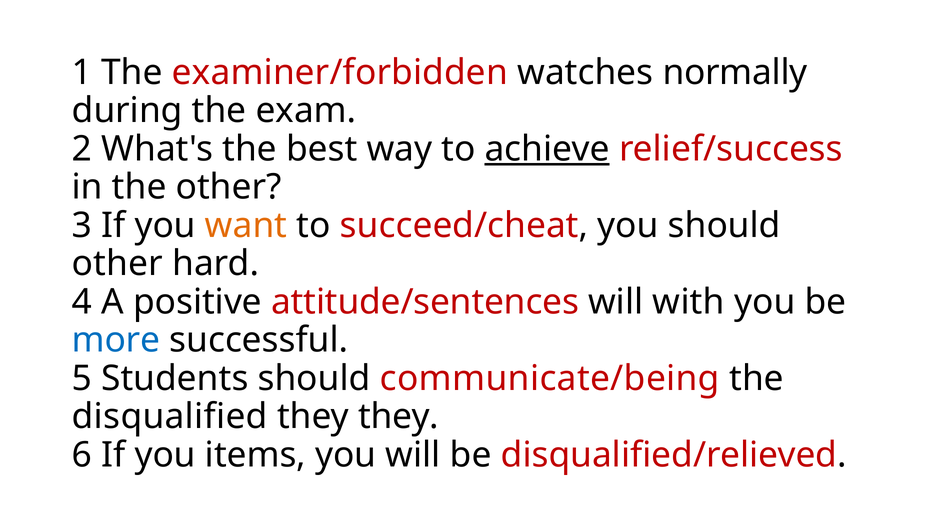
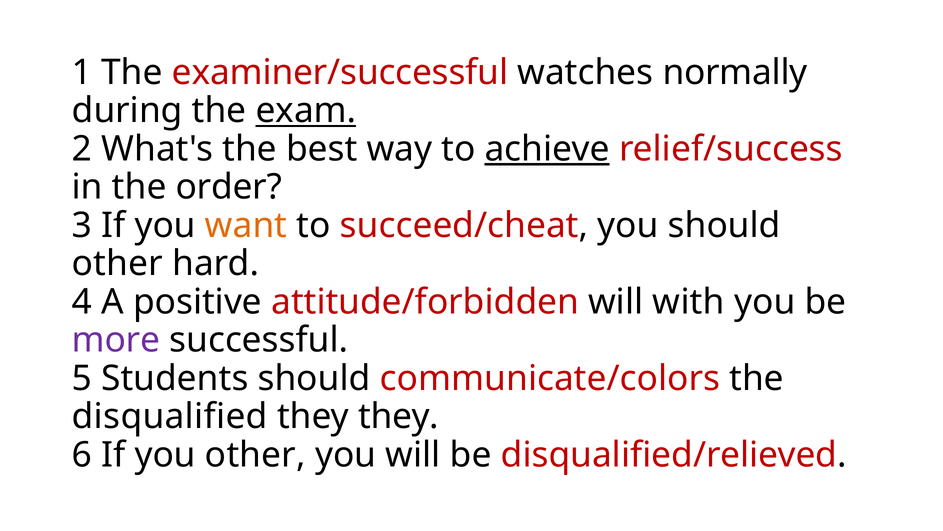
examiner/forbidden: examiner/forbidden -> examiner/successful (340, 72)
exam underline: none -> present (306, 111)
the other: other -> order (229, 187)
attitude/sentences: attitude/sentences -> attitude/forbidden (425, 302)
more colour: blue -> purple (116, 340)
communicate/being: communicate/being -> communicate/colors (550, 378)
you items: items -> other (255, 454)
